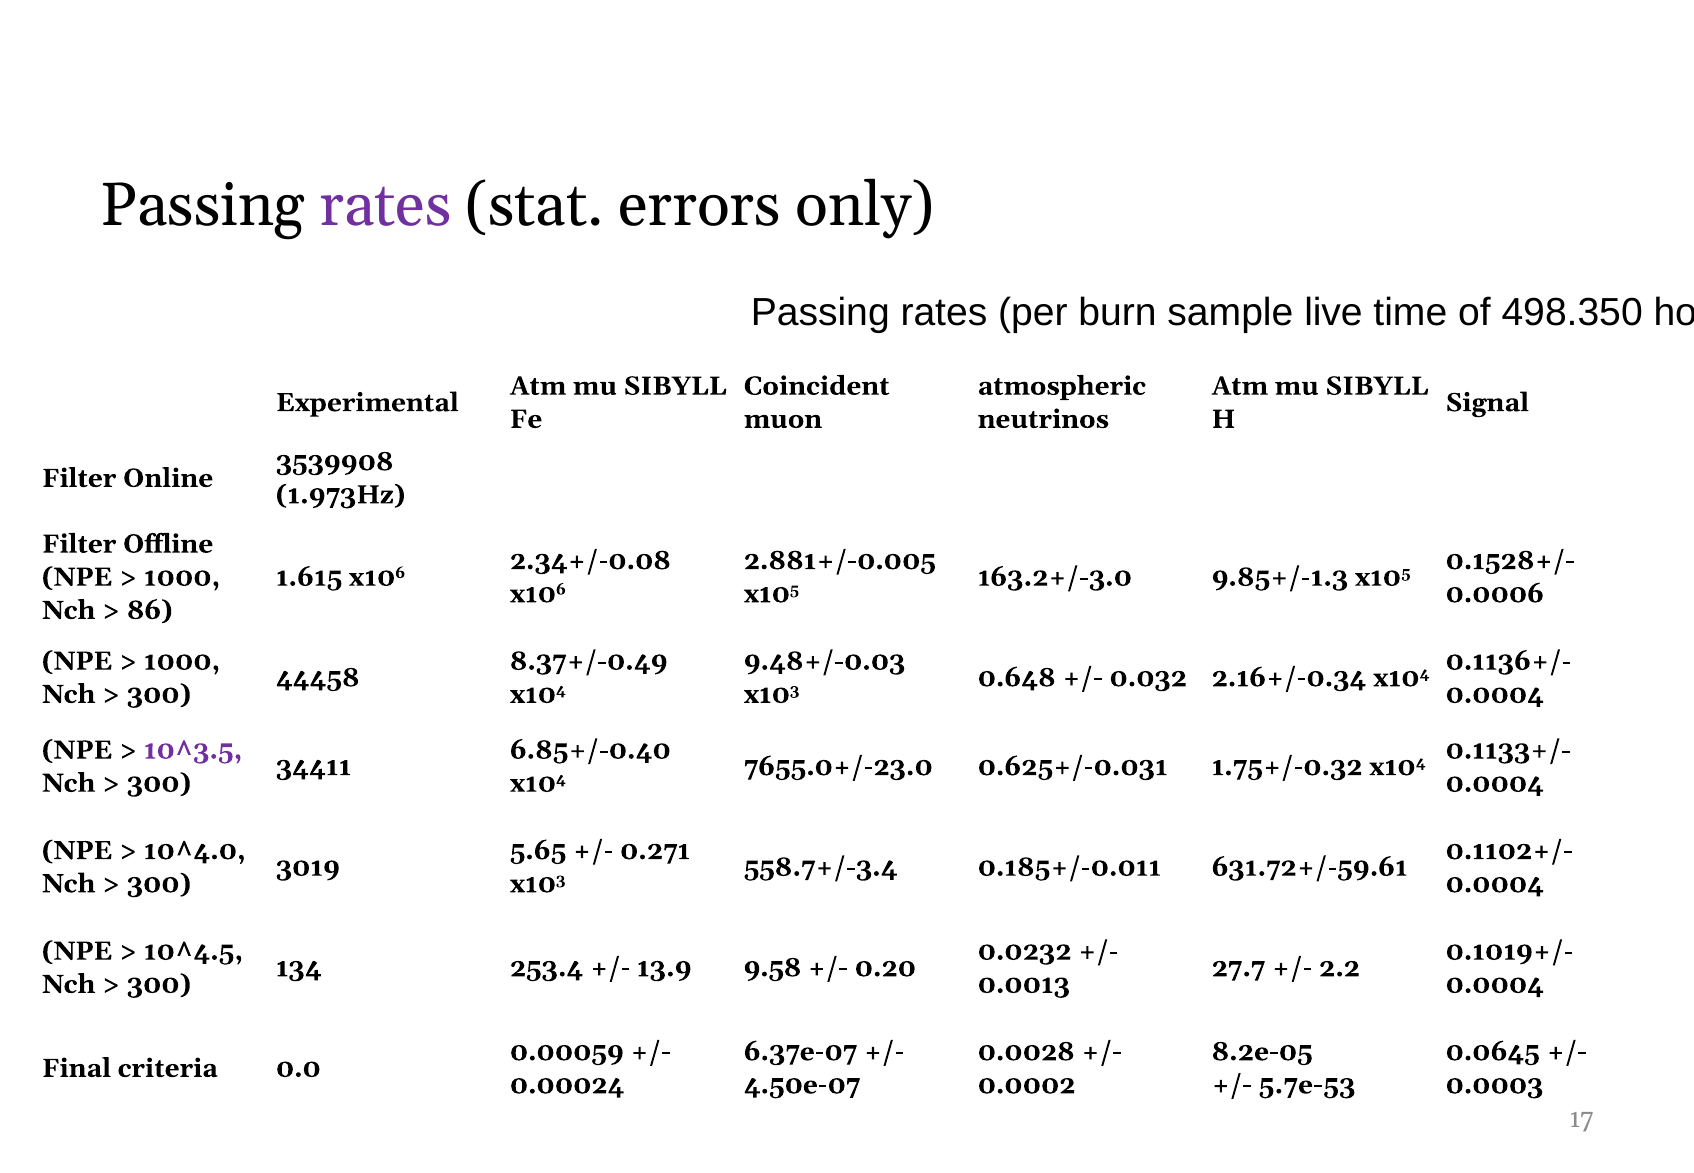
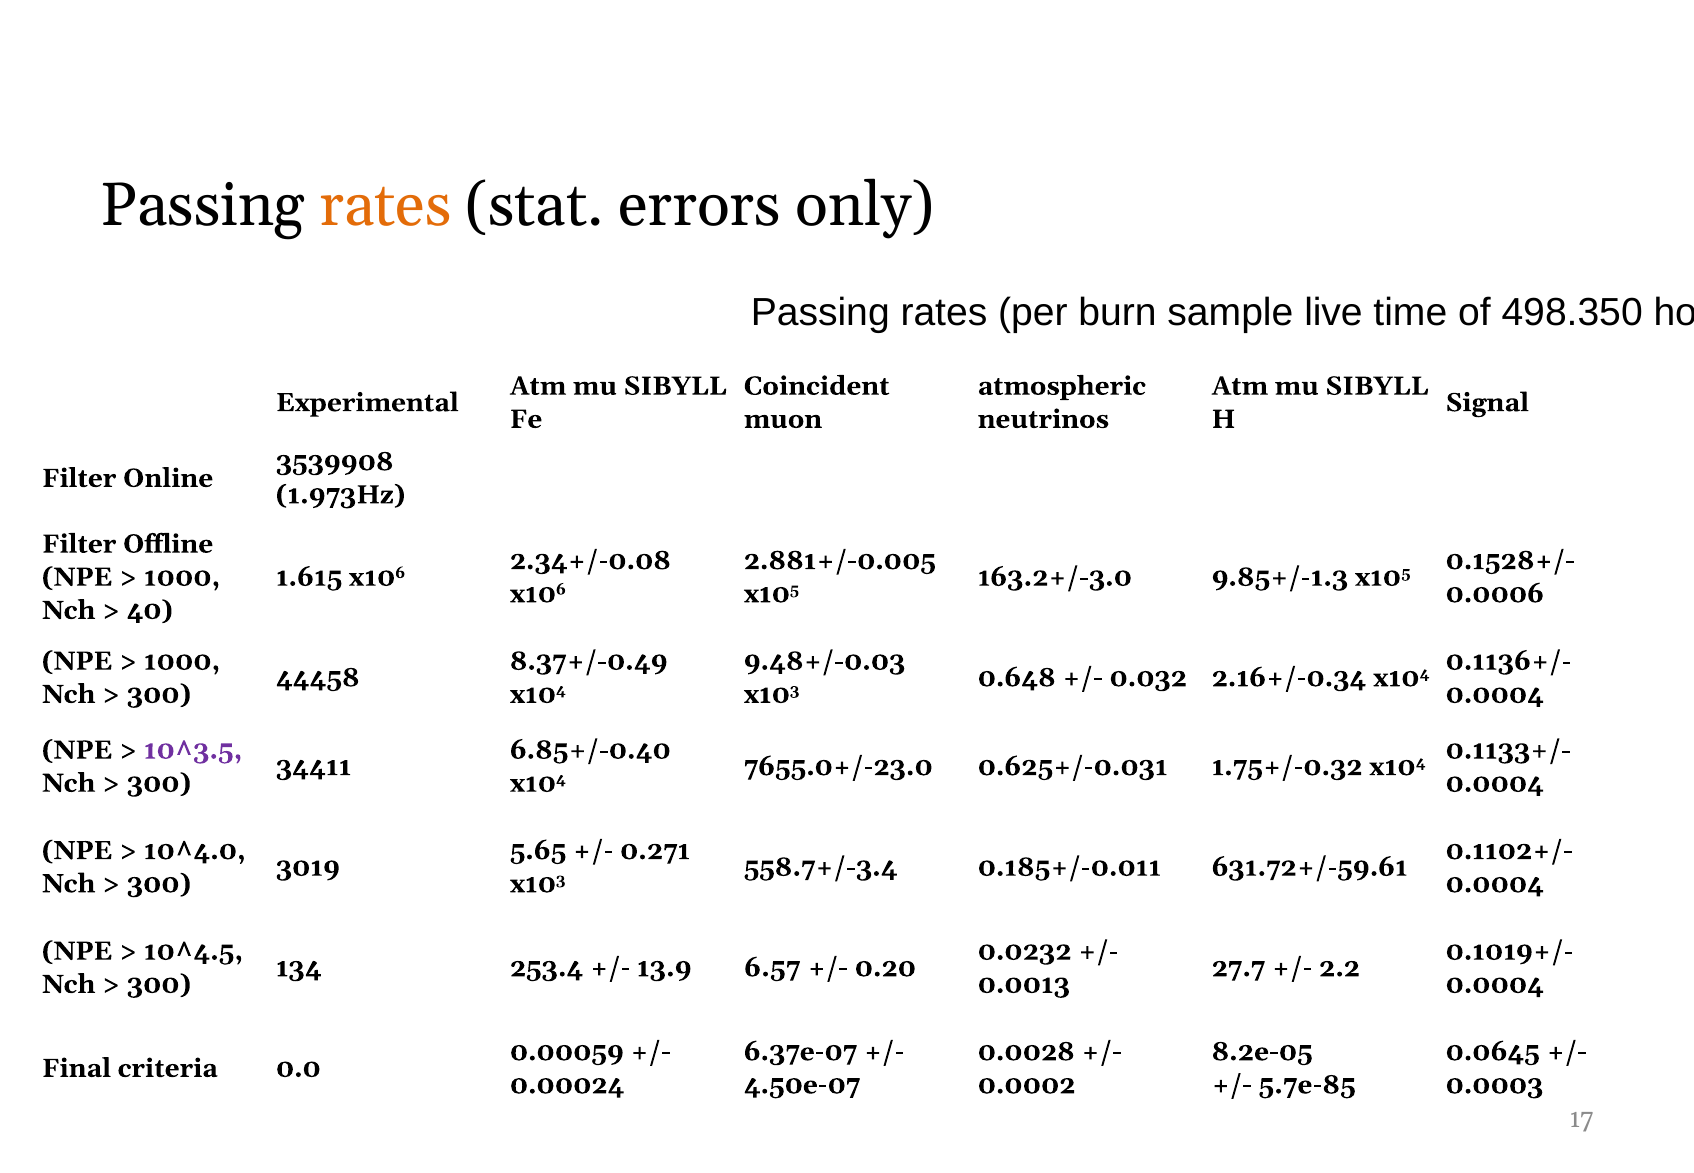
rates colour: purple -> orange (385, 205)
86: 86 -> 40 (150, 610)
9.58: 9.58 -> 6.57 (772, 967)
5.7e-53: 5.7e-53 -> 5.7e-85 (1307, 1085)
